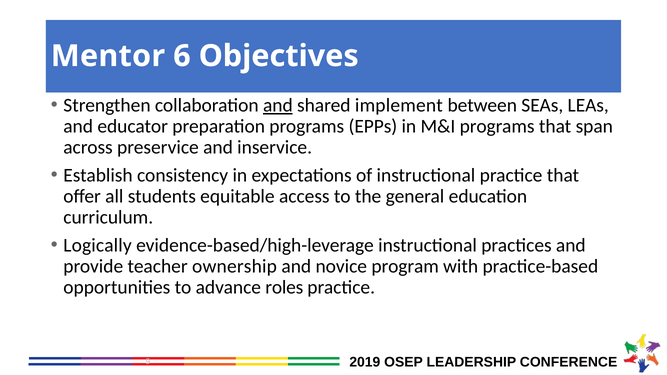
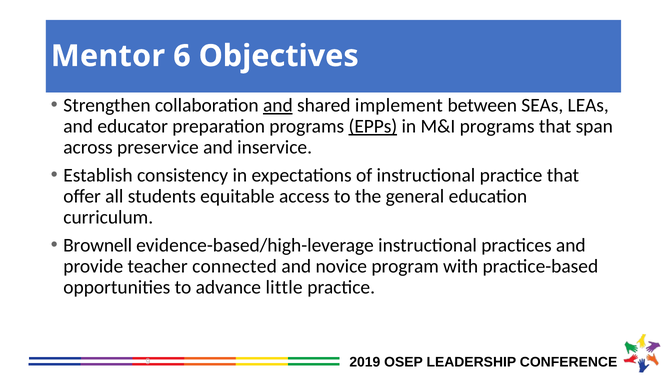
EPPs underline: none -> present (373, 126)
Logically: Logically -> Brownell (98, 245)
ownership: ownership -> connected (234, 266)
roles: roles -> little (284, 287)
